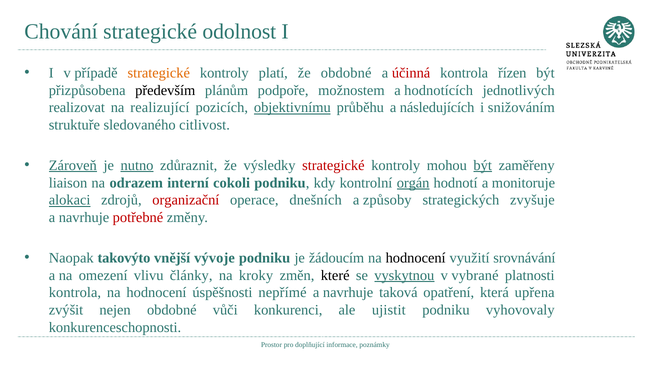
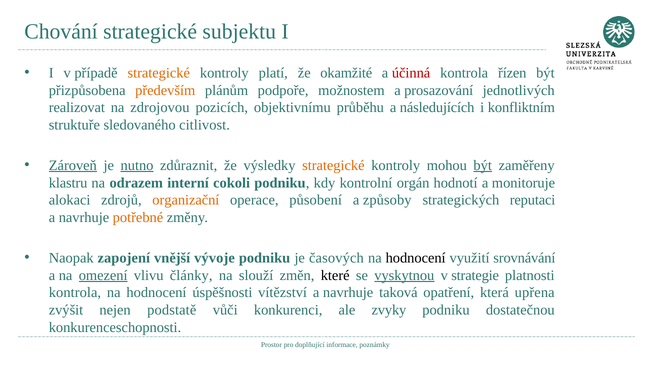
odolnost: odolnost -> subjektu (239, 32)
že obdobné: obdobné -> okamžité (346, 73)
především colour: black -> orange (165, 90)
hodnotících: hodnotících -> prosazování (439, 90)
realizující: realizující -> zdrojovou (160, 108)
objektivnímu underline: present -> none (292, 108)
snižováním: snižováním -> konfliktním (521, 108)
strategické colour: red -> orange (333, 166)
liaison: liaison -> klastru (68, 183)
orgán underline: present -> none (413, 183)
alokaci underline: present -> none (70, 200)
organizační colour: red -> orange (186, 200)
dnešních: dnešních -> působení (316, 200)
zvyšuje: zvyšuje -> reputaci (533, 200)
potřebné colour: red -> orange (138, 218)
takovýto: takovýto -> zapojení (124, 258)
žádoucím: žádoucím -> časových (336, 258)
omezení underline: none -> present (103, 275)
kroky: kroky -> slouží (256, 275)
vybrané: vybrané -> strategie (475, 275)
nepřímé: nepřímé -> vítězství (283, 293)
nejen obdobné: obdobné -> podstatě (172, 310)
ujistit: ujistit -> zvyky (389, 310)
vyhovovaly: vyhovovaly -> dostatečnou (520, 310)
